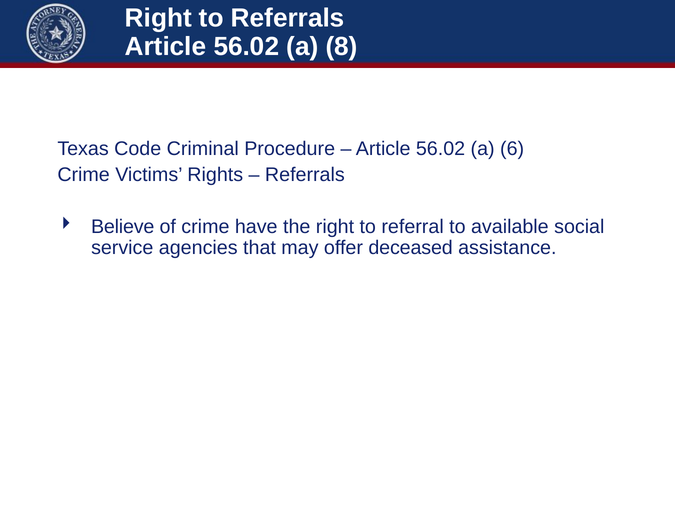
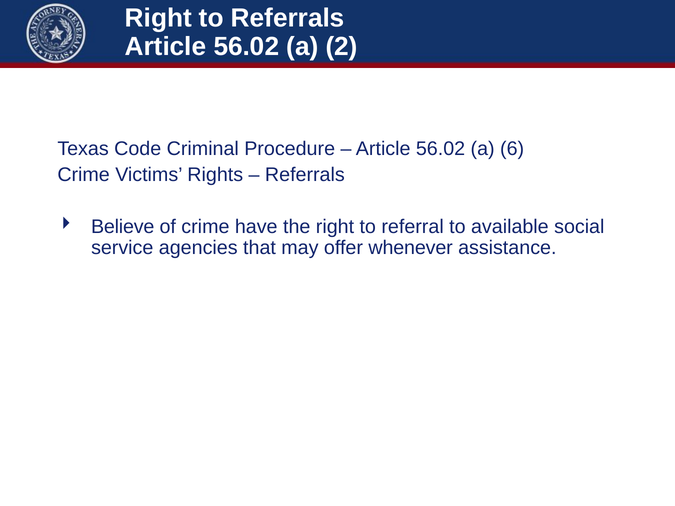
8: 8 -> 2 (342, 47)
deceased: deceased -> whenever (411, 248)
